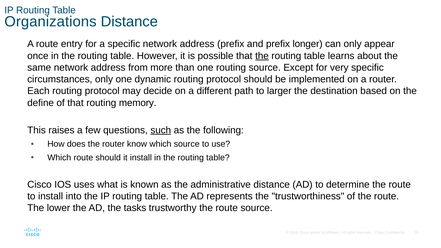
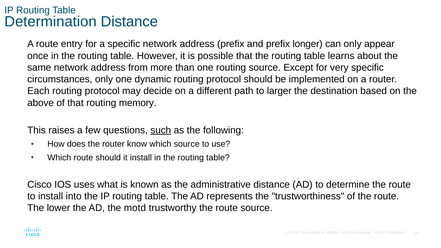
Organizations: Organizations -> Determination (51, 22)
the underline: present -> none (262, 56)
define: define -> above (41, 103)
tasks: tasks -> motd (135, 208)
